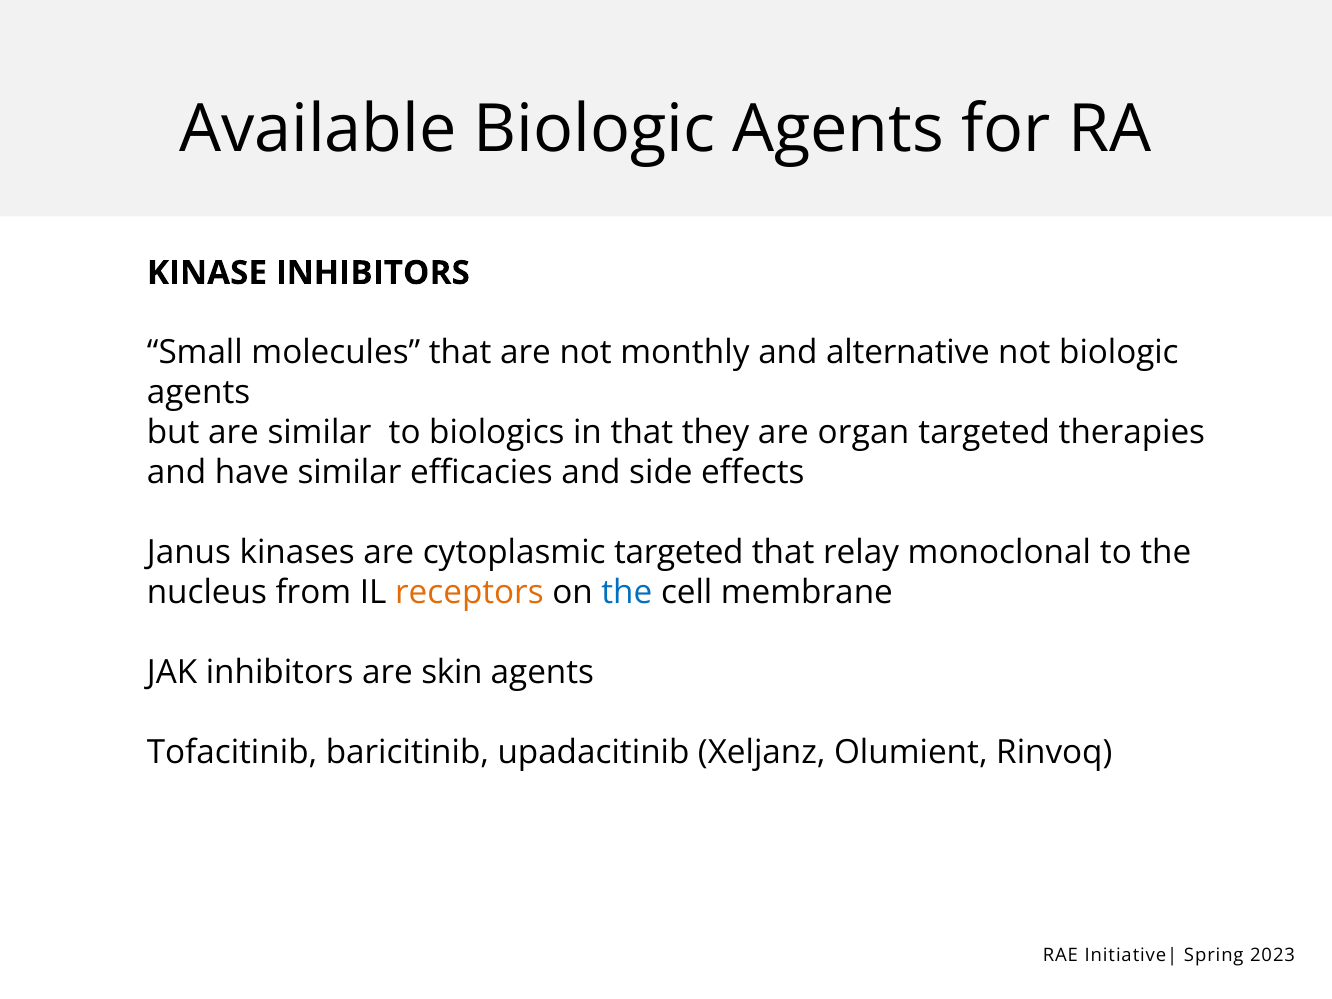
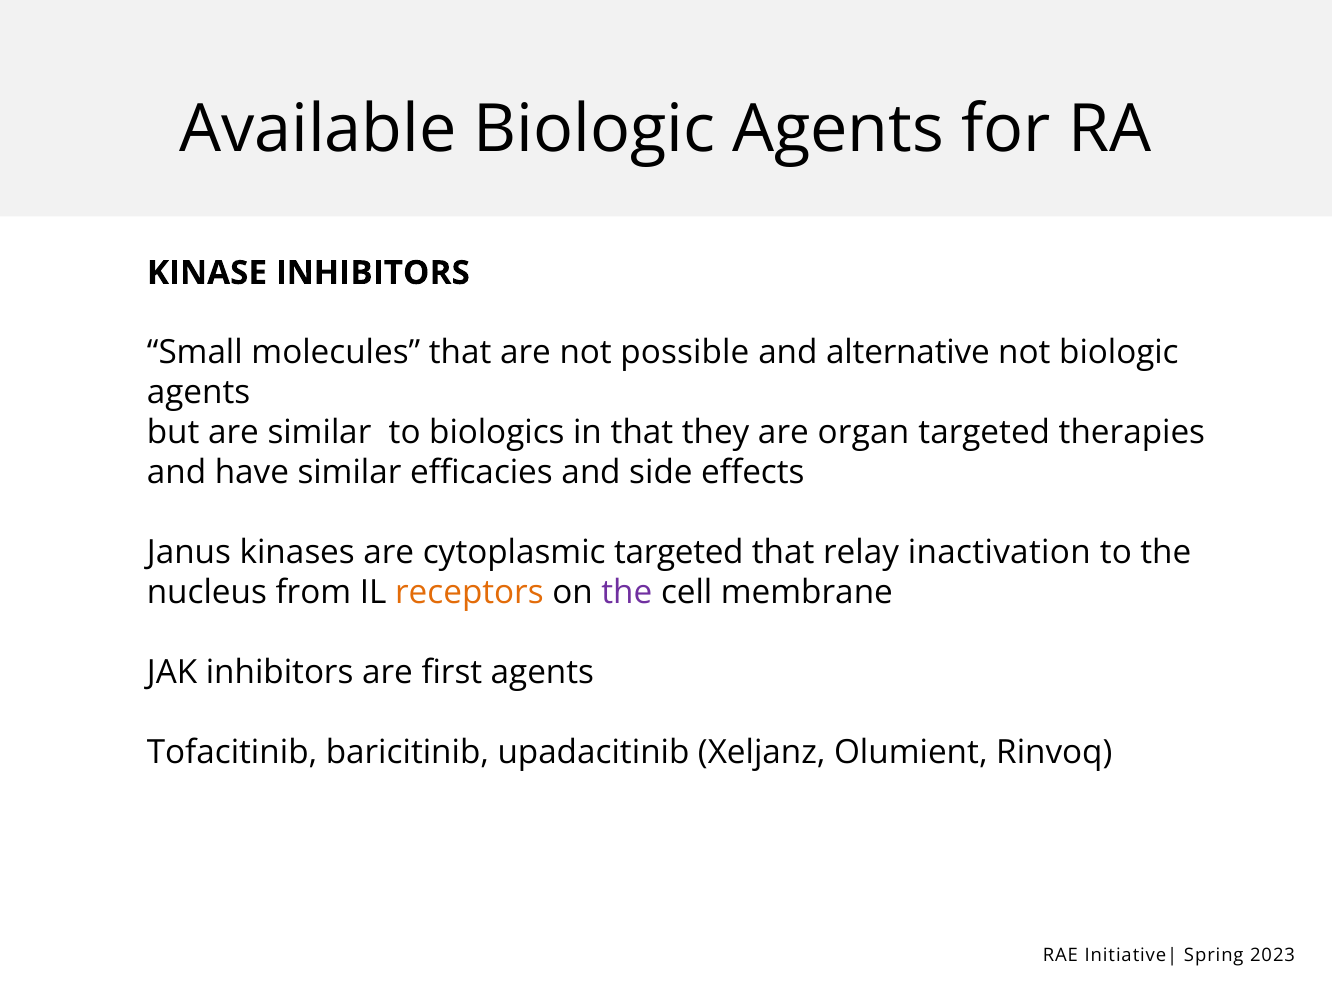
monthly: monthly -> possible (685, 353)
monoclonal: monoclonal -> inactivation (999, 553)
the colour: blue -> purple (627, 593)
skin: skin -> first (452, 673)
